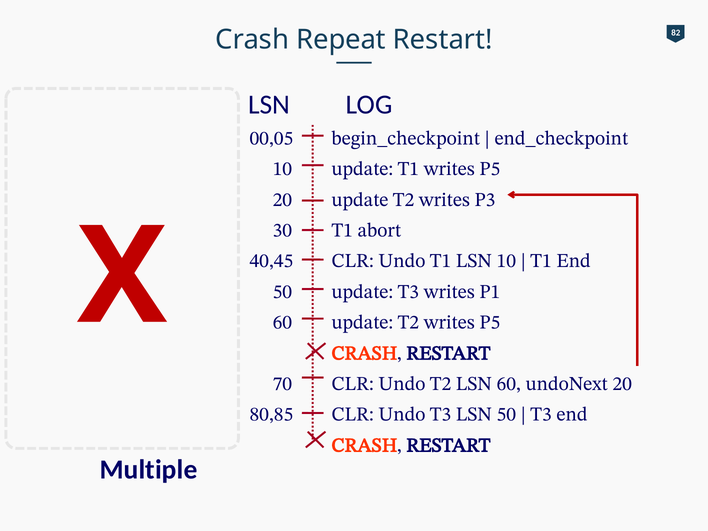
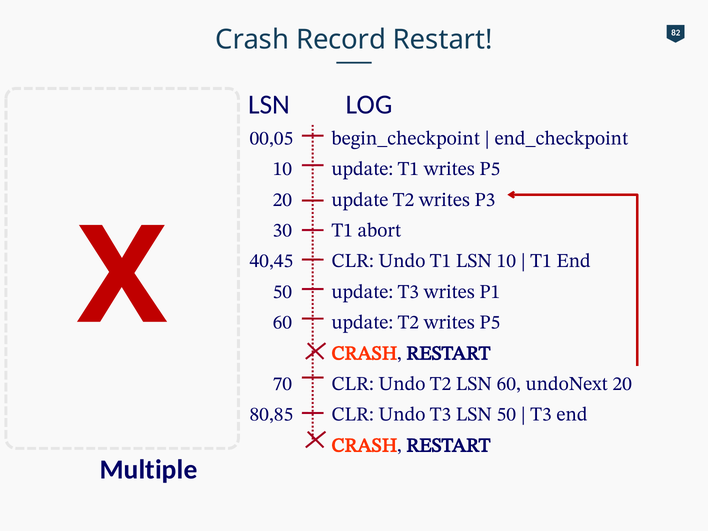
Repeat: Repeat -> Record (341, 40)
